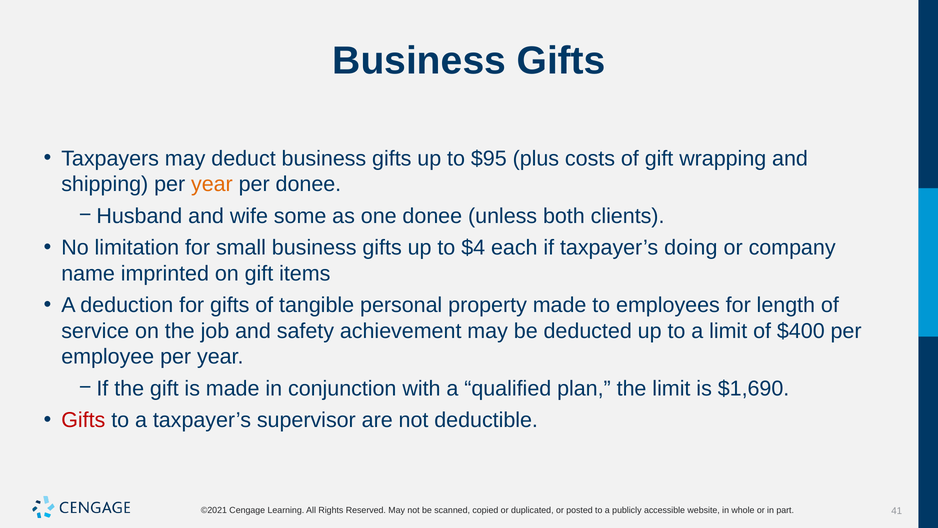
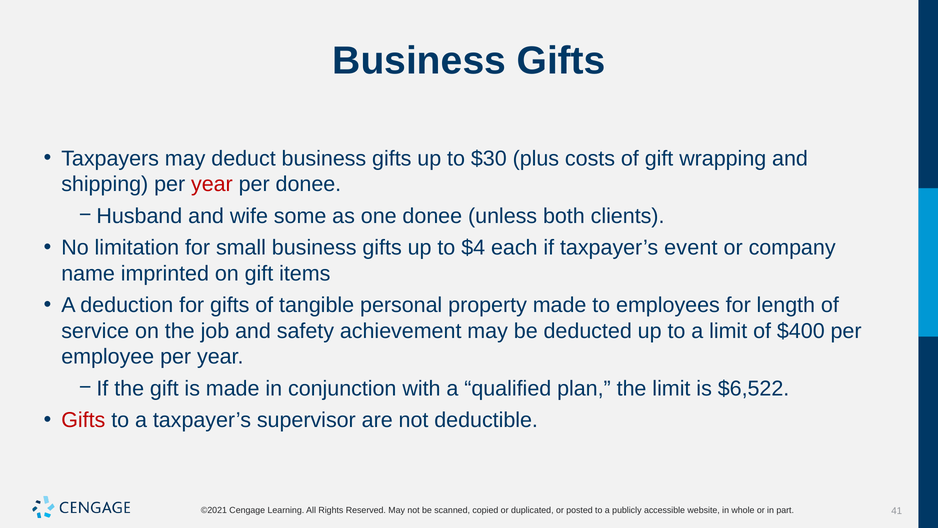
$95: $95 -> $30 (489, 158)
year colour: orange -> red (212, 184)
doing: doing -> event (691, 247)
$1,690: $1,690 -> $6,522 (754, 388)
